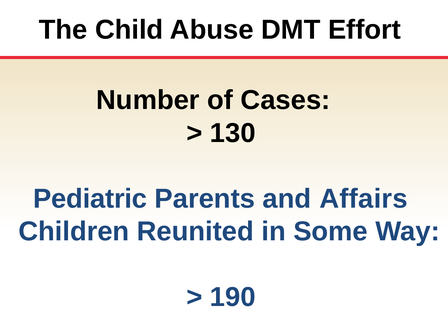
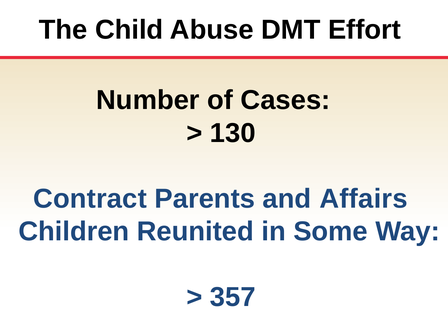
Pediatric: Pediatric -> Contract (90, 199)
190: 190 -> 357 (233, 297)
